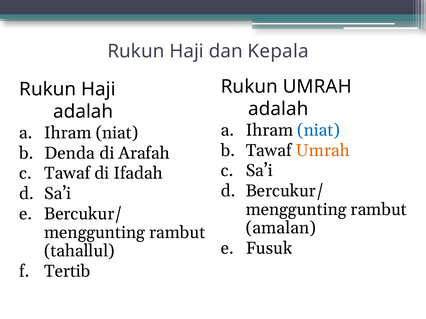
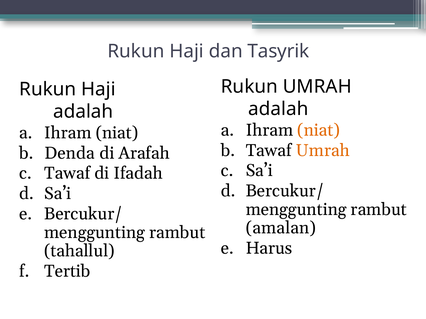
Kepala: Kepala -> Tasyrik (278, 51)
niat colour: blue -> orange (319, 130)
Fusuk: Fusuk -> Harus (269, 249)
